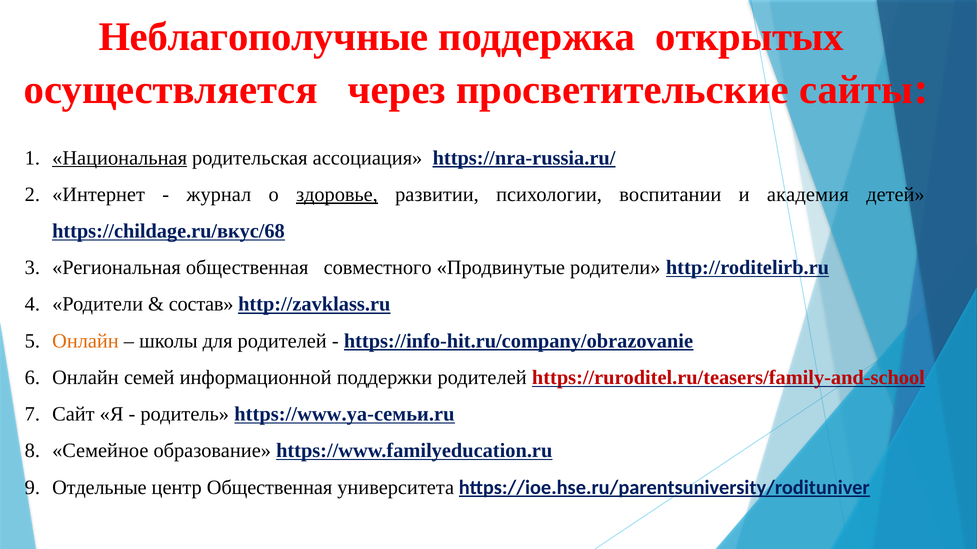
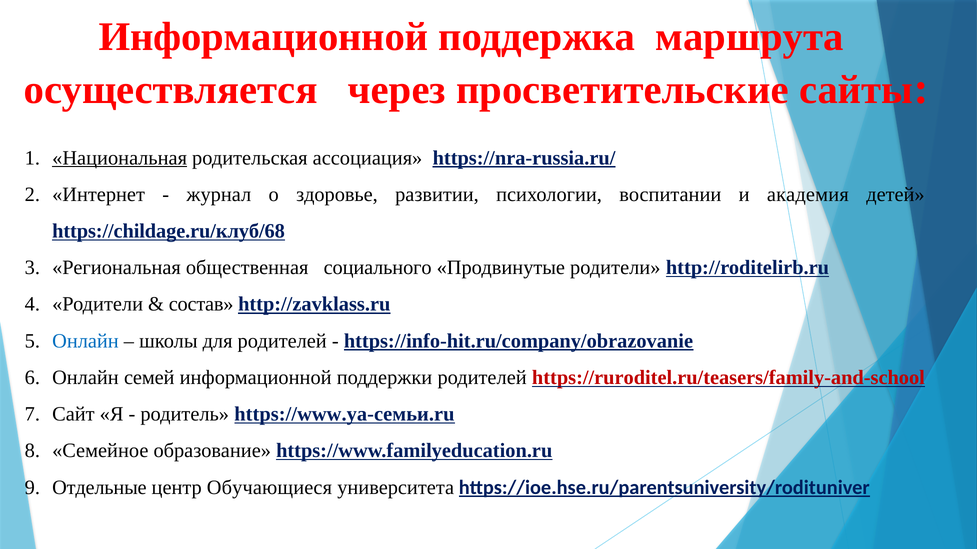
Неблагополучные: Неблагополучные -> Информационной (263, 37)
открытых: открытых -> маршрута (749, 37)
здоровье underline: present -> none (337, 195)
https://childage.ru/вкус/68: https://childage.ru/вкус/68 -> https://childage.ru/клуб/68 (169, 231)
совместного: совместного -> социального (378, 268)
Онлайн colour: orange -> blue (85, 341)
центр Общественная: Общественная -> Обучающиеся (269, 488)
